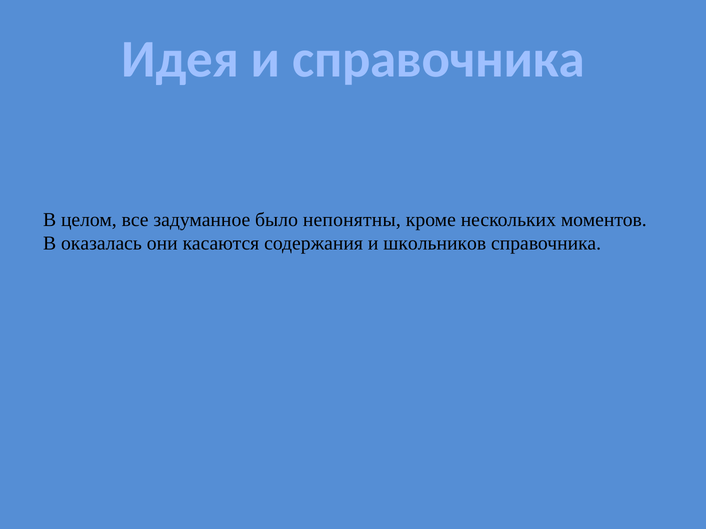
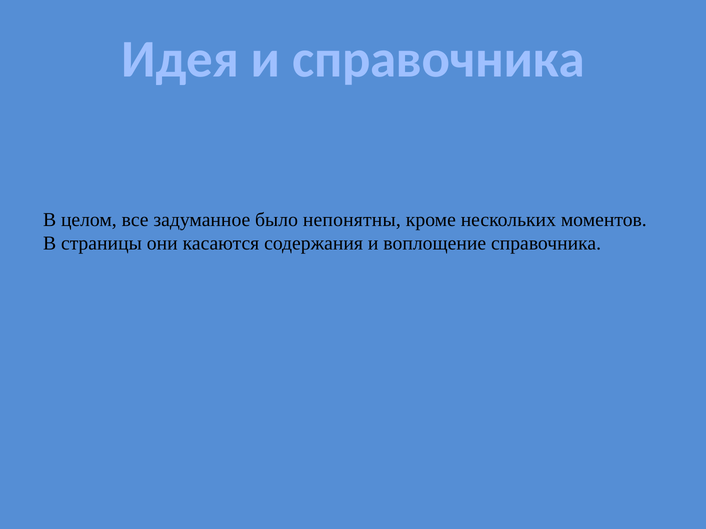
оказалась: оказалась -> страницы (101, 244)
школьников: школьников -> воплощение (435, 244)
